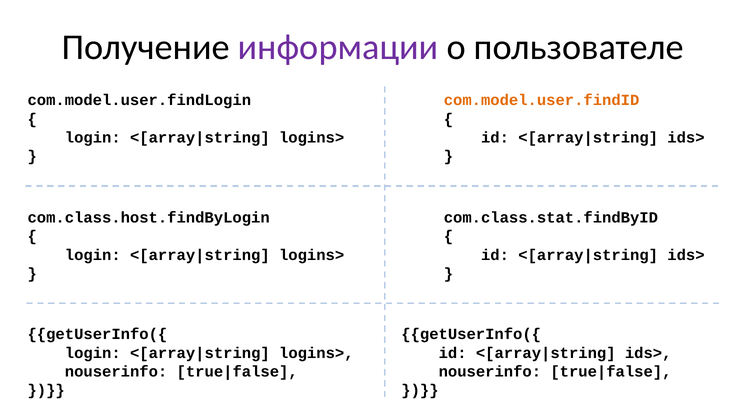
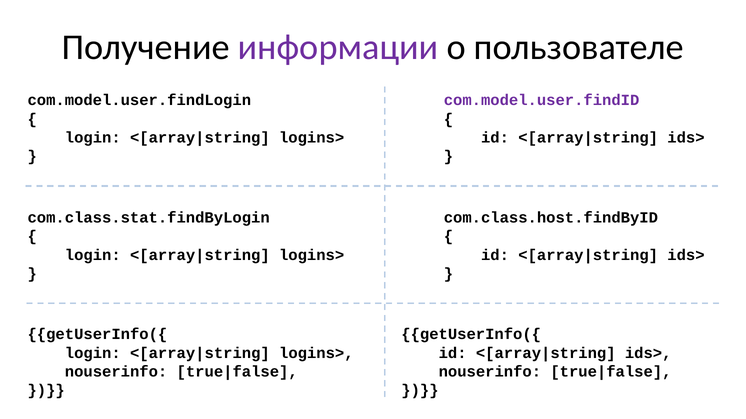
com.model.user.findID colour: orange -> purple (542, 100)
com.class.host.findByLogin: com.class.host.findByLogin -> com.class.stat.findByLogin (149, 218)
com.class.stat.findByID: com.class.stat.findByID -> com.class.host.findByID (551, 218)
